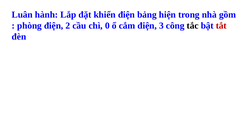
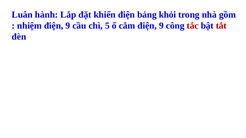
hiện: hiện -> khỏi (167, 15)
phòng: phòng -> nhiệm (29, 26)
2: 2 -> 9 (68, 26)
0: 0 -> 5 (107, 26)
cắm điện 3: 3 -> 9 (161, 26)
tắc colour: black -> red (193, 26)
